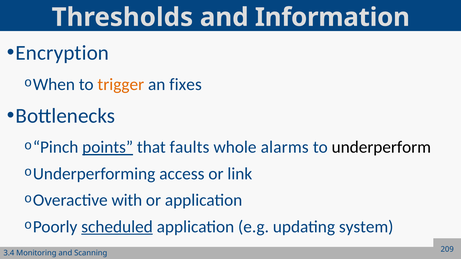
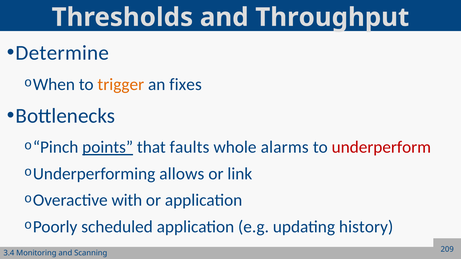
Information: Information -> Throughput (332, 17)
Encryption: Encryption -> Determine (62, 53)
underperform colour: black -> red (381, 147)
access: access -> allows (182, 174)
scheduled underline: present -> none (117, 227)
system: system -> history (366, 227)
